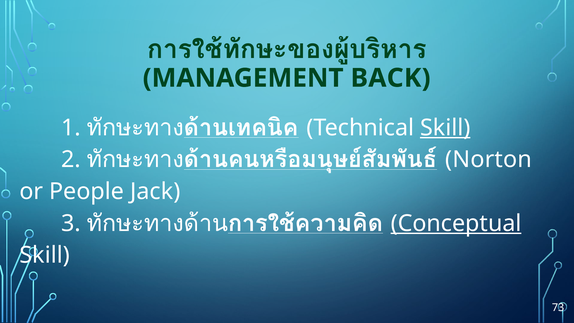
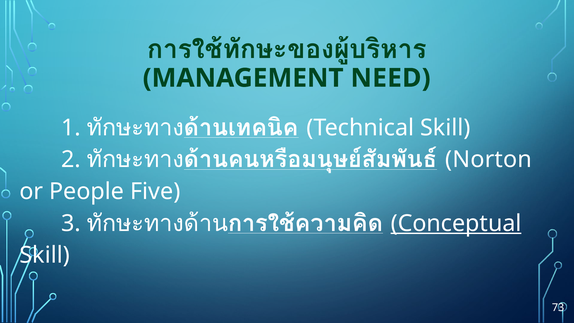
BACK: BACK -> NEED (391, 78)
Skill underline: present -> none (445, 128)
Jack: Jack -> Five (155, 191)
